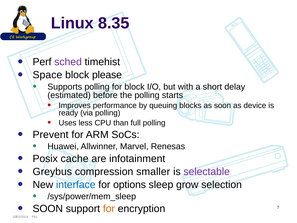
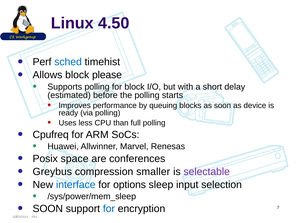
8.35: 8.35 -> 4.50 (114, 23)
sched colour: purple -> blue (68, 62)
Space: Space -> Allows (47, 75)
Prevent: Prevent -> Cpufreq (51, 134)
cache: cache -> space (75, 158)
infotainment: infotainment -> conferences (137, 158)
grow: grow -> input (187, 184)
for colour: orange -> blue (109, 208)
